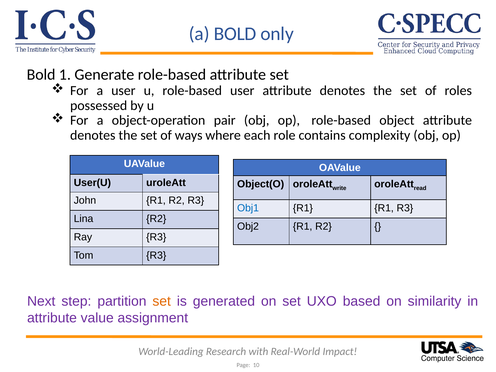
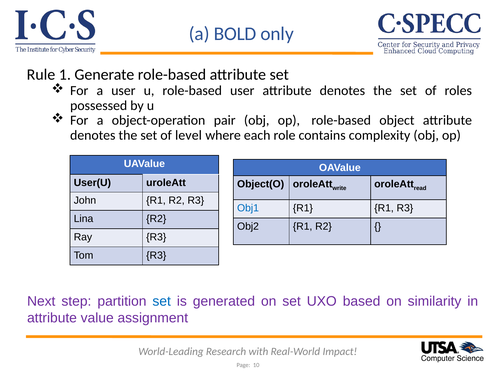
Bold: Bold -> Rule (41, 75)
ways: ways -> level (189, 135)
set colour: orange -> blue (162, 301)
